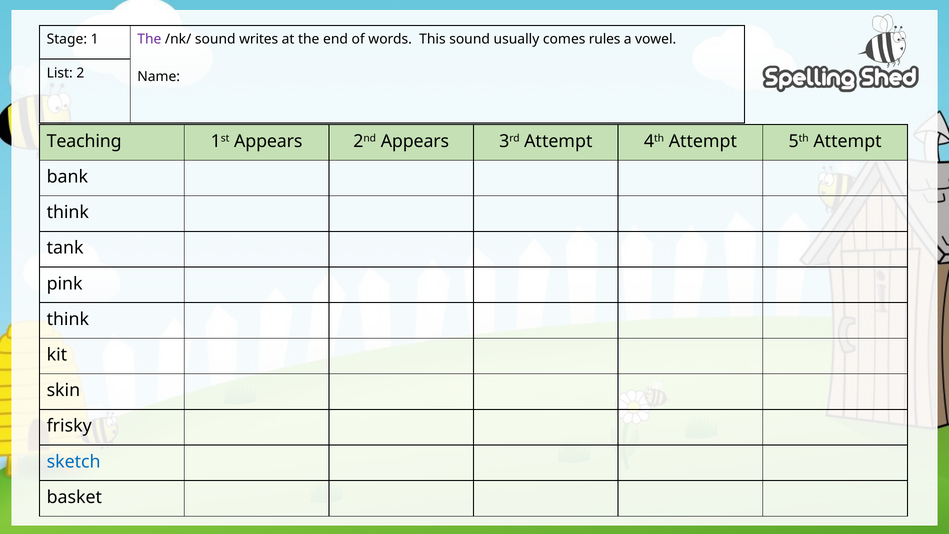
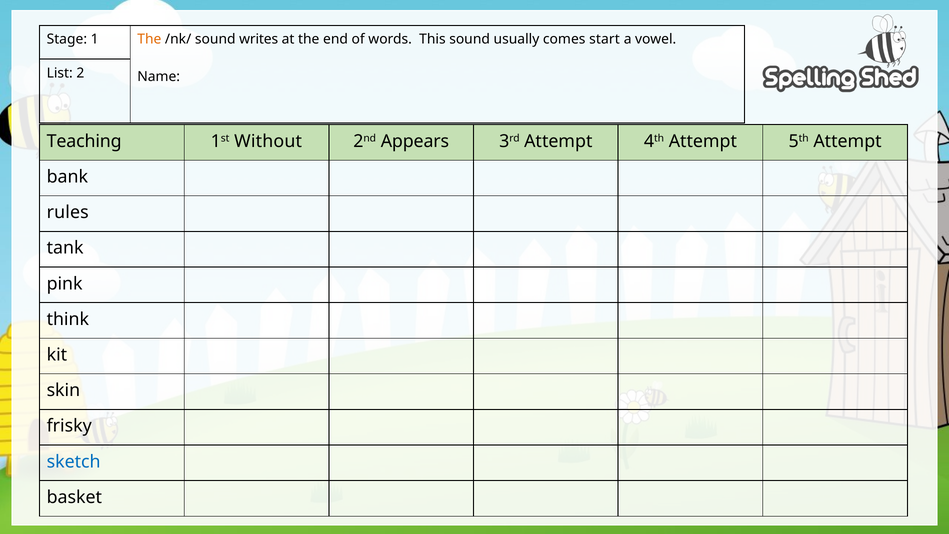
The colour: purple -> orange (149, 39)
rules: rules -> start (604, 39)
1st Appears: Appears -> Without (268, 141)
think: think -> rules (68, 212)
